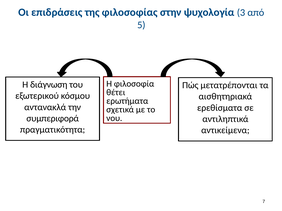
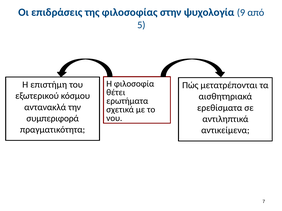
3: 3 -> 9 (241, 13)
διάγνωση: διάγνωση -> επιστήμη (49, 85)
